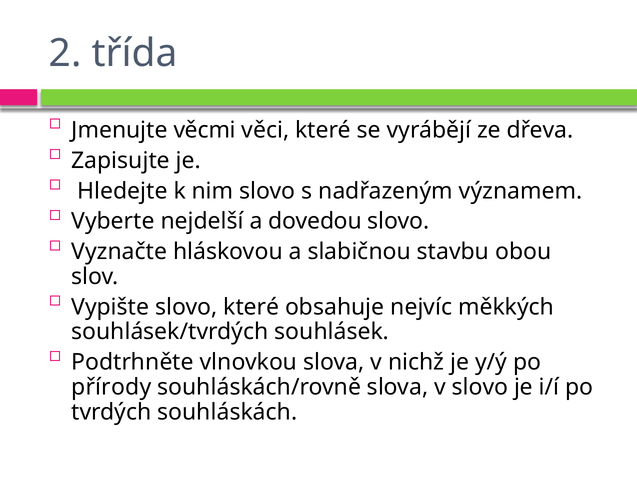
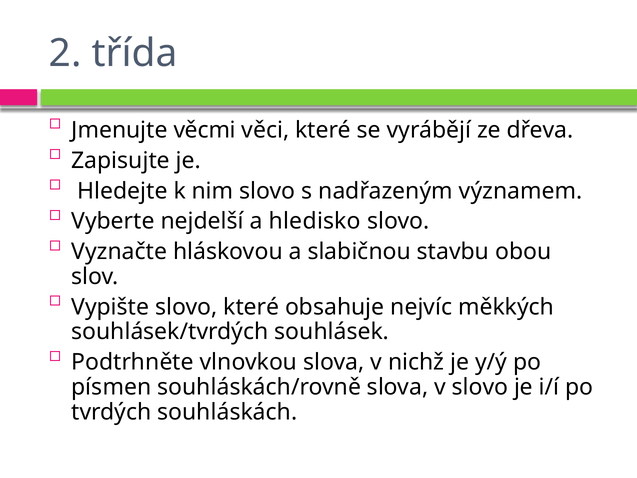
dovedou: dovedou -> hledisko (315, 221)
přírody: přírody -> písmen (111, 387)
